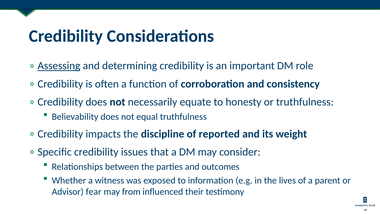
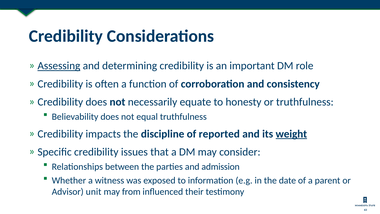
weight underline: none -> present (291, 134)
outcomes: outcomes -> admission (221, 166)
lives: lives -> date (287, 180)
fear: fear -> unit (94, 192)
